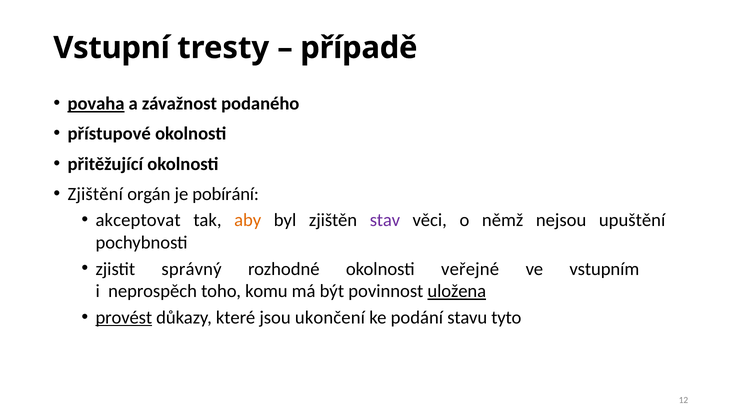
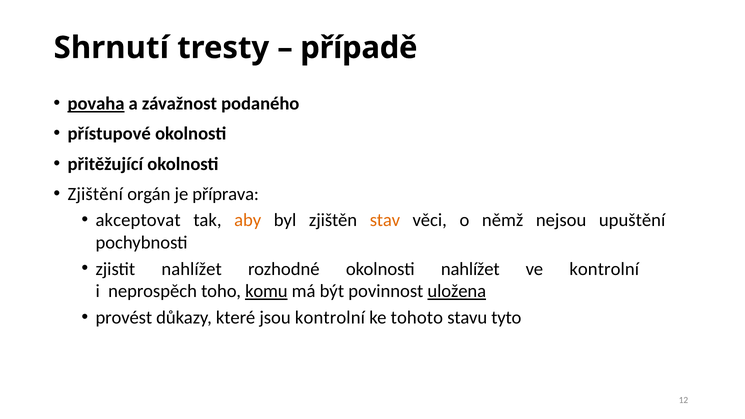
Vstupní: Vstupní -> Shrnutí (111, 48)
pobírání: pobírání -> příprava (226, 194)
stav colour: purple -> orange (385, 220)
zjistit správný: správný -> nahlížet (192, 269)
okolnosti veřejné: veřejné -> nahlížet (470, 269)
ve vstupním: vstupním -> kontrolní (604, 269)
komu underline: none -> present (266, 291)
provést underline: present -> none (124, 317)
jsou ukončení: ukončení -> kontrolní (330, 317)
podání: podání -> tohoto (417, 317)
